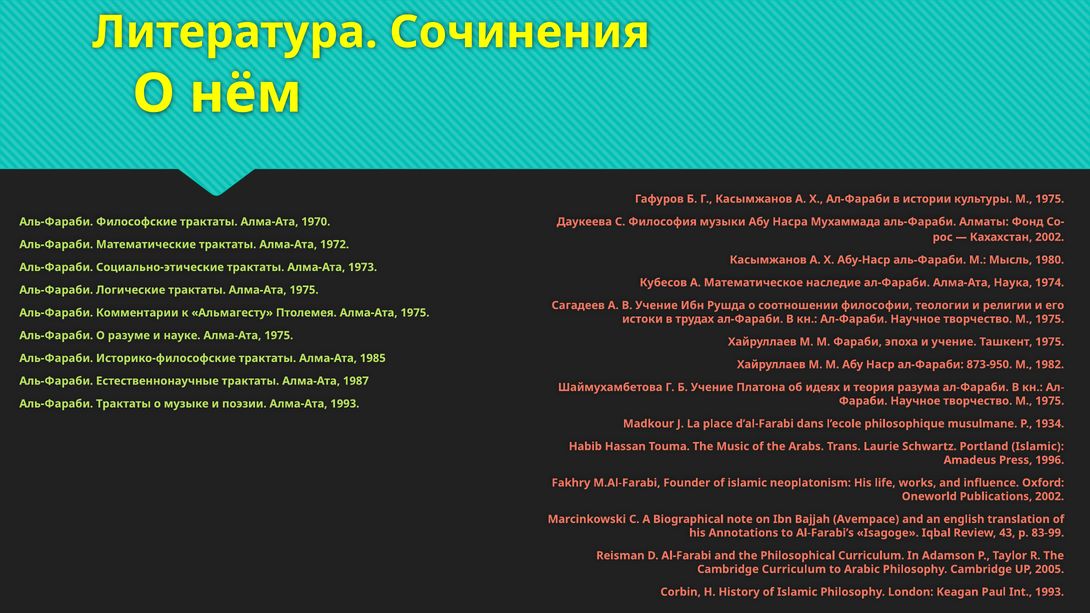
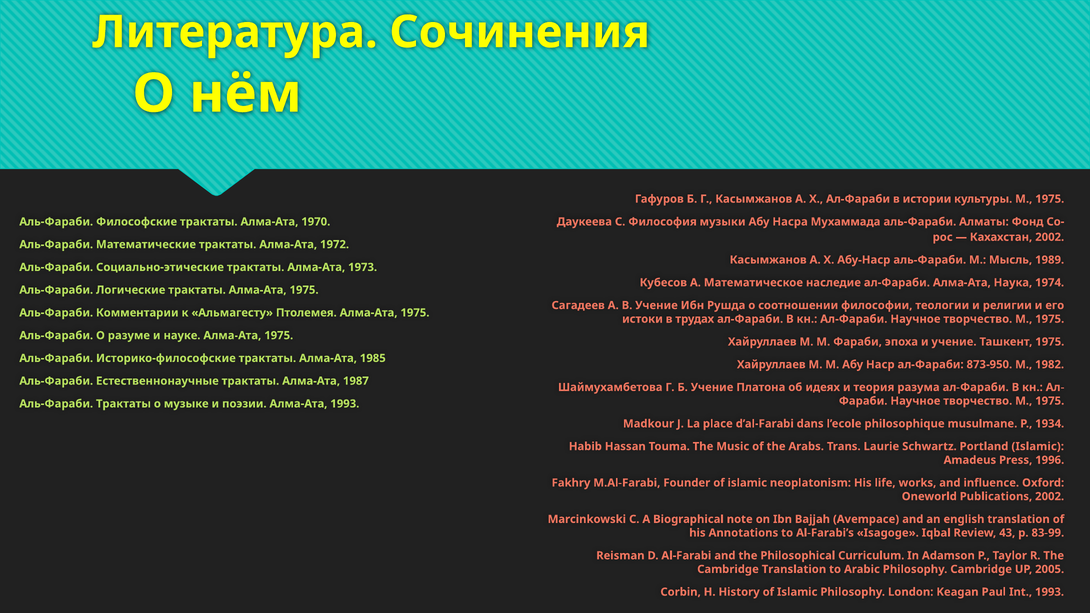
1980: 1980 -> 1989 (1050, 260)
Cambridge Curriculum: Curriculum -> Translation (794, 569)
